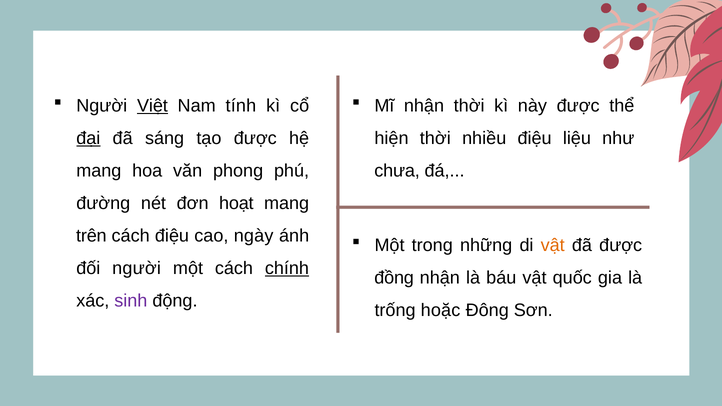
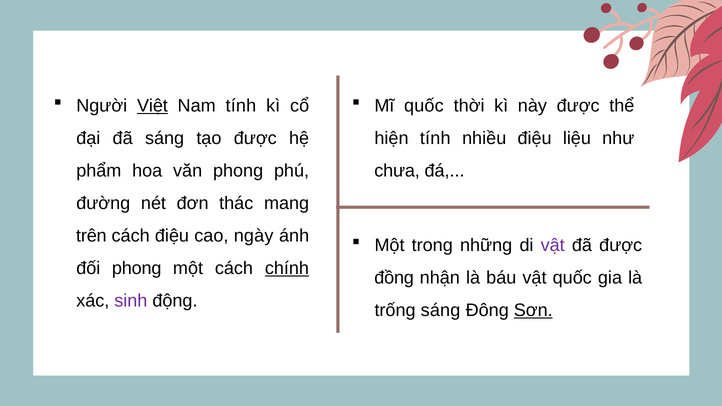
Mĩ nhận: nhận -> quốc (424, 106)
đại underline: present -> none (88, 138)
hiện thời: thời -> tính (435, 138)
mang: mang -> phẩm (99, 171)
hoạt: hoạt -> thác (236, 203)
vật colour: orange -> purple (553, 245)
đối người: người -> phong (137, 268)
trống hoặc: hoặc -> sáng (441, 310)
Sơn underline: none -> present (533, 310)
